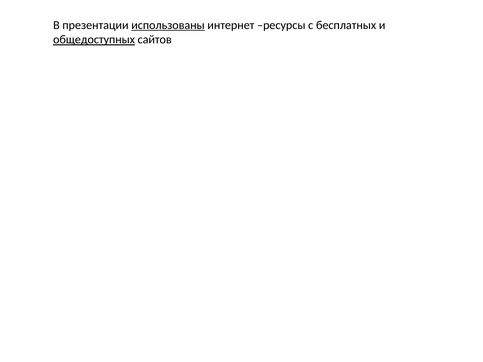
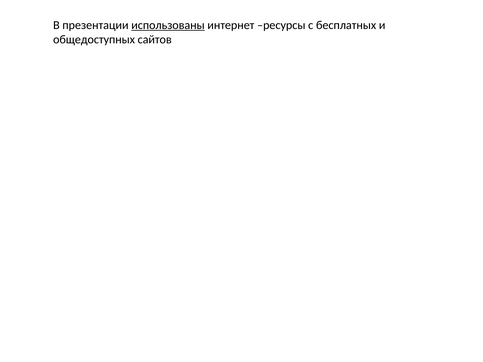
общедоступных underline: present -> none (94, 40)
